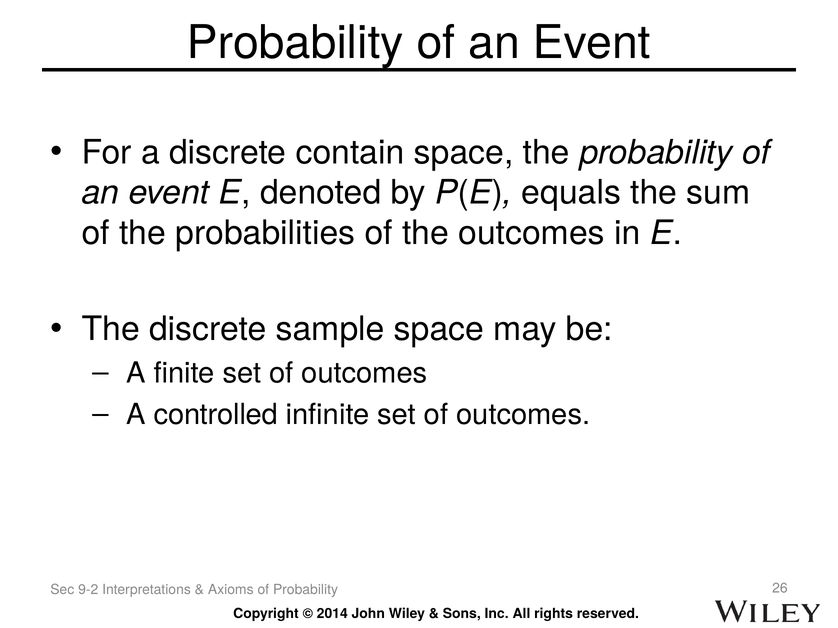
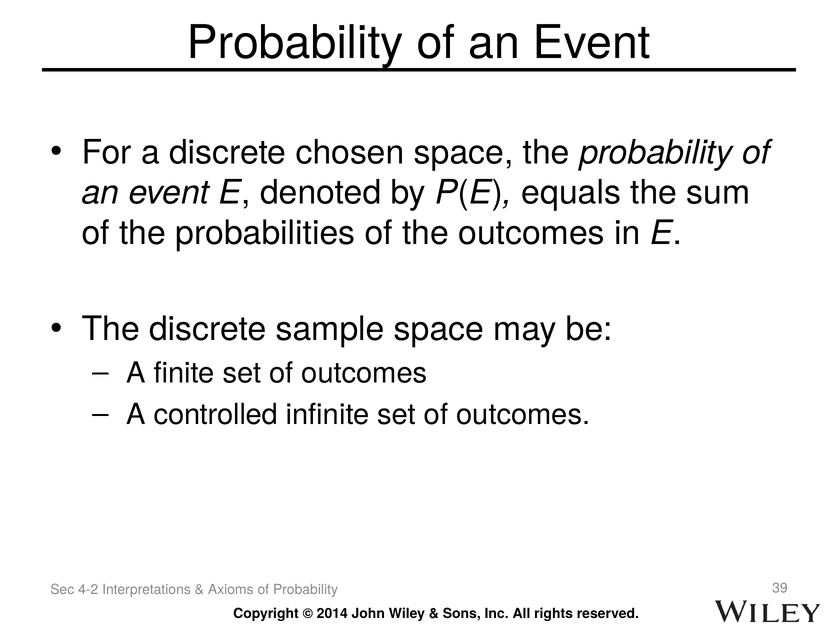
contain: contain -> chosen (350, 153)
9-2: 9-2 -> 4-2 (88, 590)
26: 26 -> 39 (780, 589)
